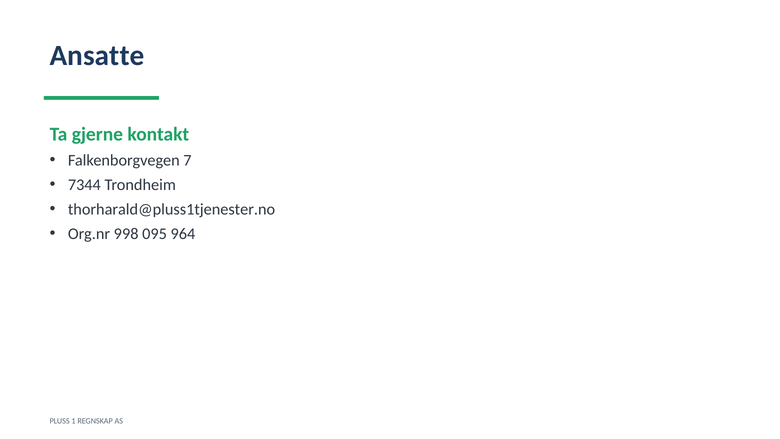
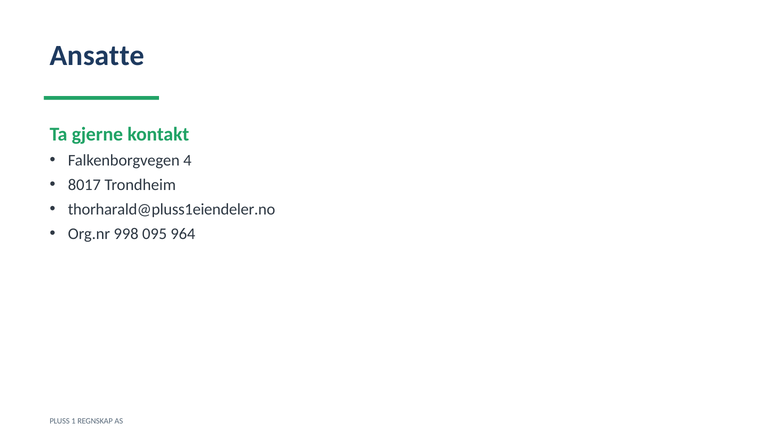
7: 7 -> 4 (187, 160)
7344: 7344 -> 8017 (84, 185)
thorharald@pluss1tjenester.no: thorharald@pluss1tjenester.no -> thorharald@pluss1eiendeler.no (172, 209)
